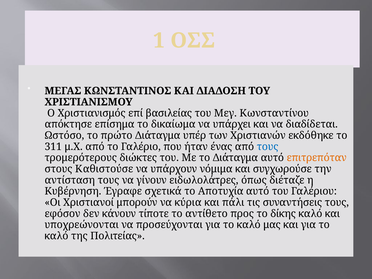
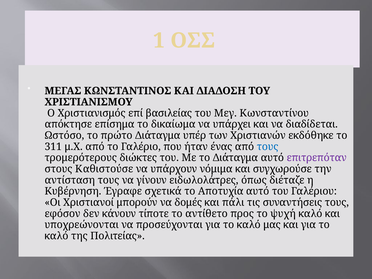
επιτρεπόταν colour: orange -> purple (317, 158)
κύρια: κύρια -> δομές (188, 202)
δίκης: δίκης -> ψυχή (283, 214)
